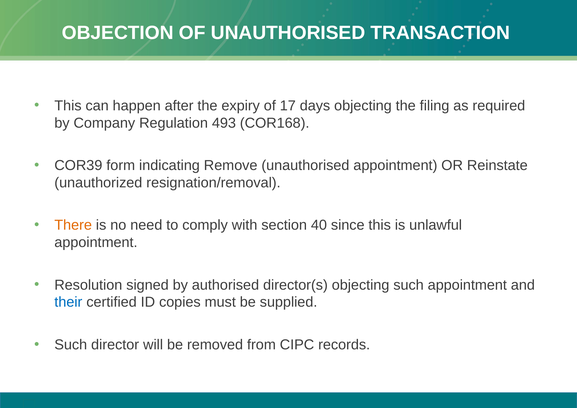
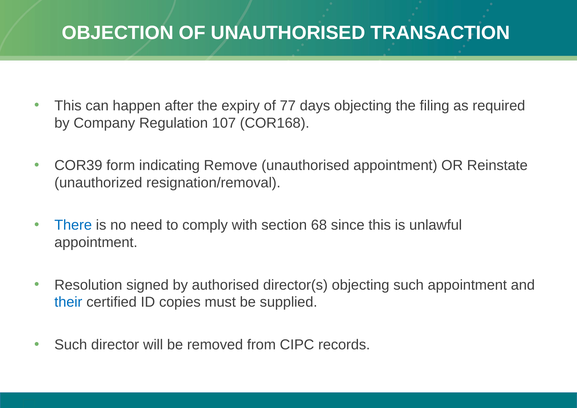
17: 17 -> 77 (288, 106)
493: 493 -> 107 (224, 123)
There colour: orange -> blue (73, 225)
40: 40 -> 68 (319, 225)
